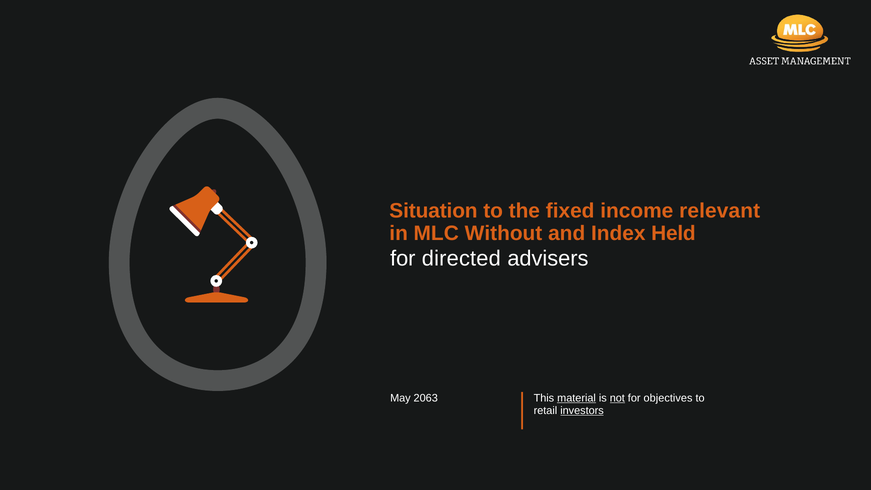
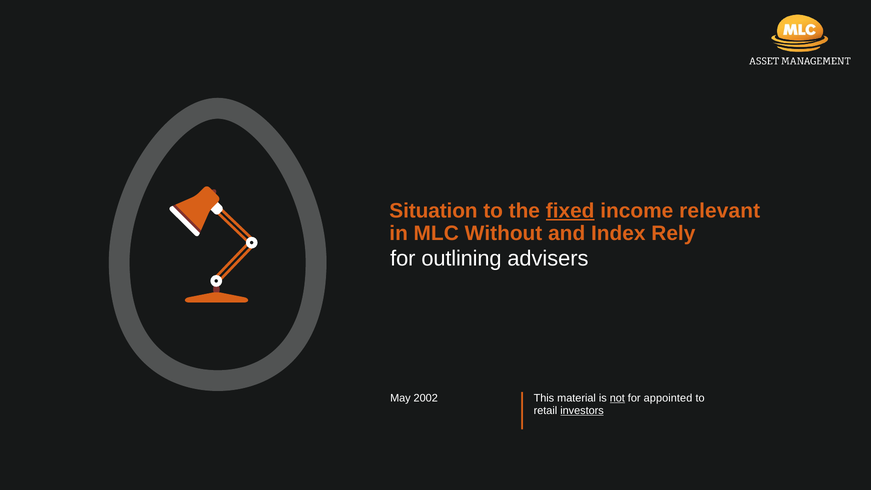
fixed underline: none -> present (570, 211)
Held: Held -> Rely (673, 233)
directed: directed -> outlining (461, 258)
2063: 2063 -> 2002 (426, 398)
material underline: present -> none (577, 398)
objectives: objectives -> appointed (668, 398)
